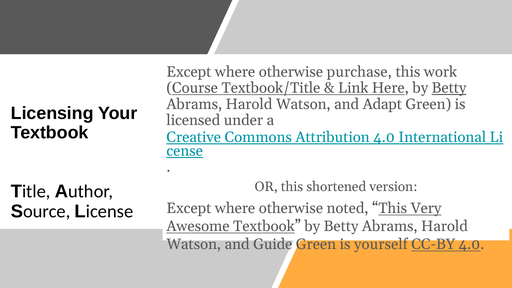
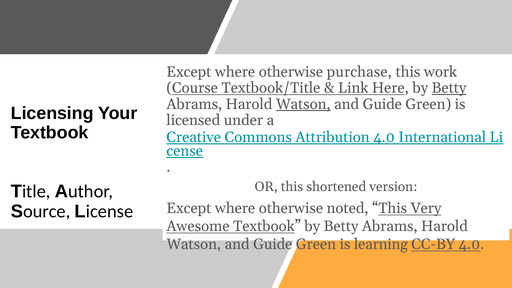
Watson underline: none -> present (303, 104)
Adapt: Adapt -> Guide (382, 104)
yourself: yourself -> learning (381, 244)
